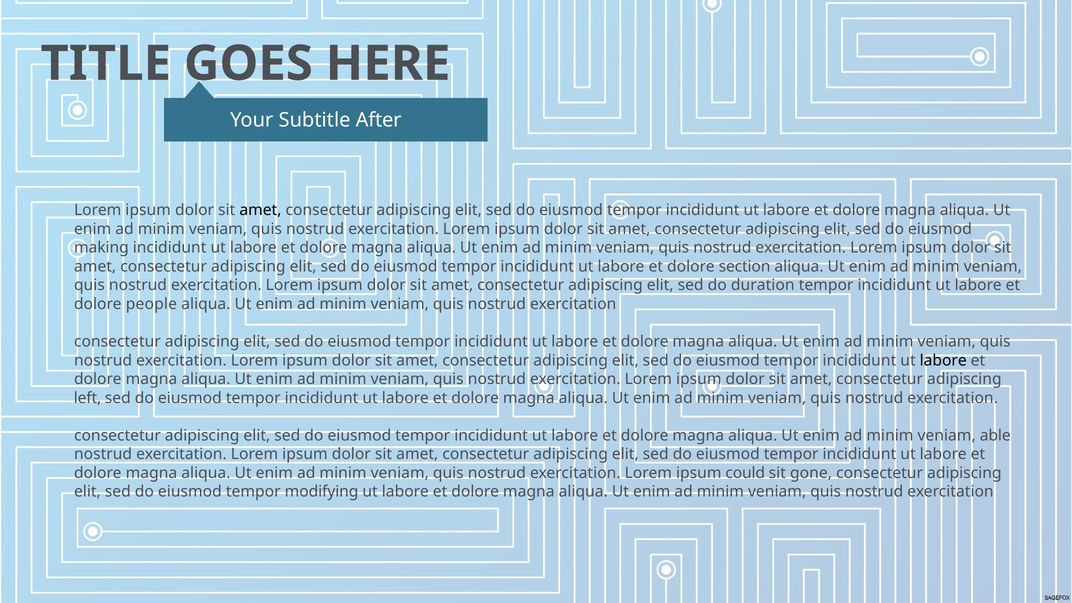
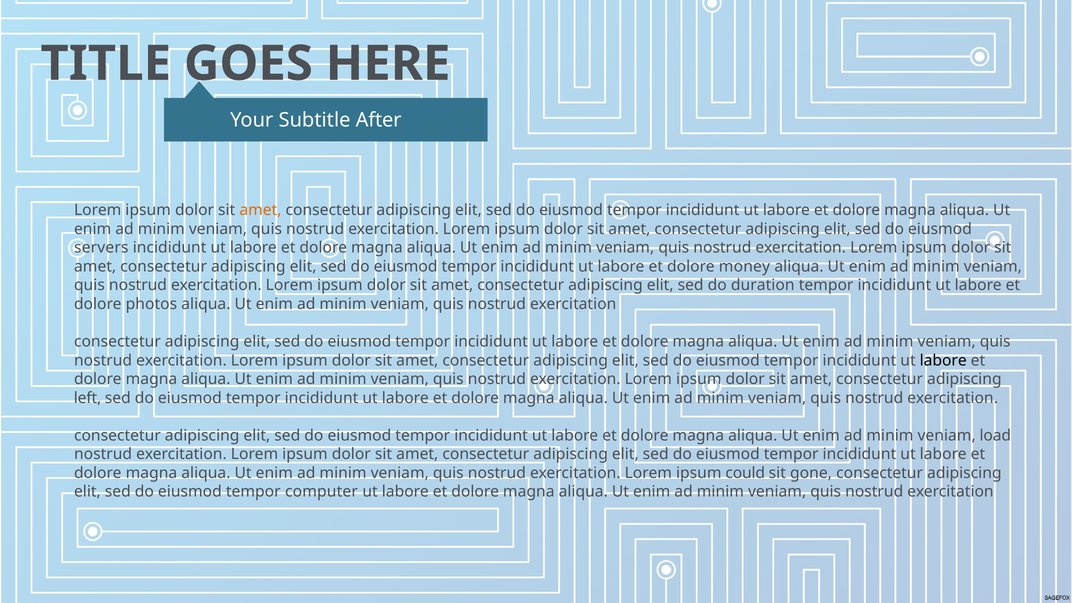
amet colour: black -> orange (260, 210)
making: making -> servers (101, 248)
section: section -> money (744, 267)
people: people -> photos (151, 304)
able: able -> load (995, 435)
modifying: modifying -> computer (321, 492)
